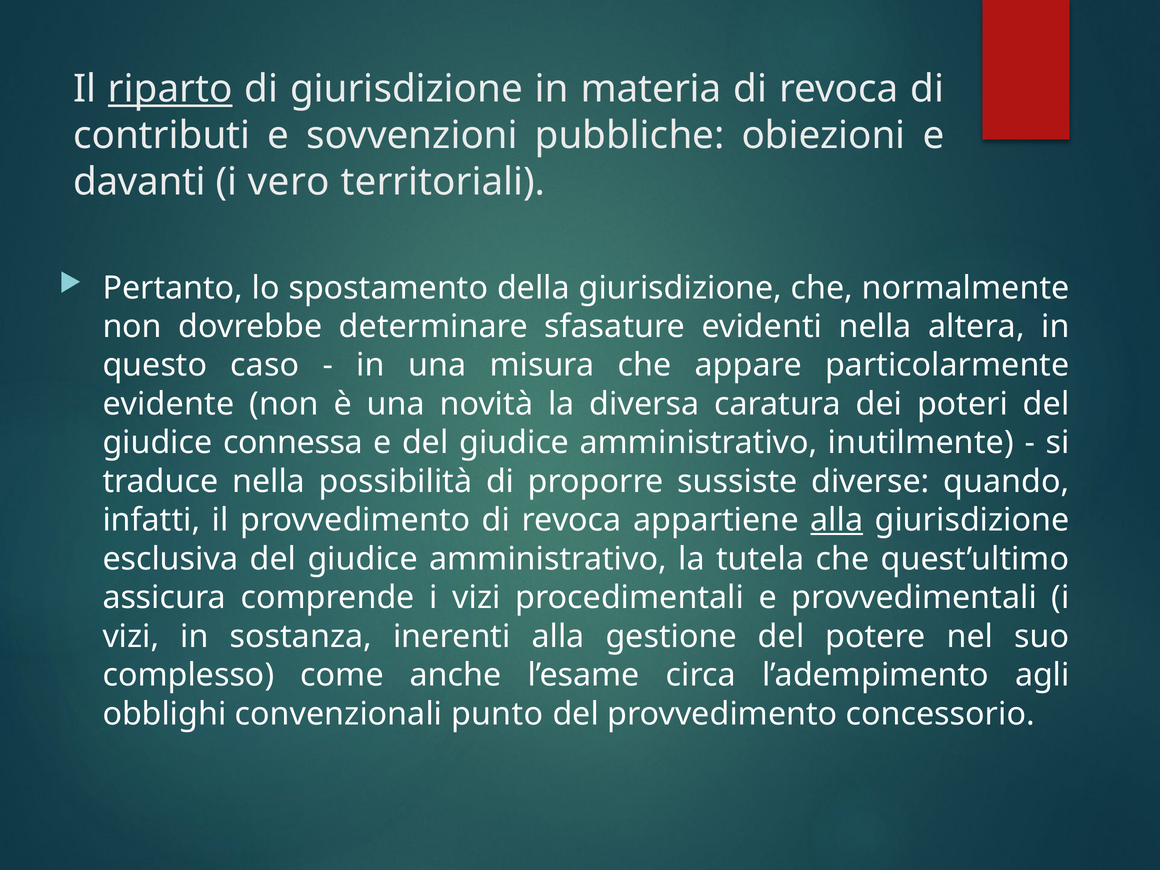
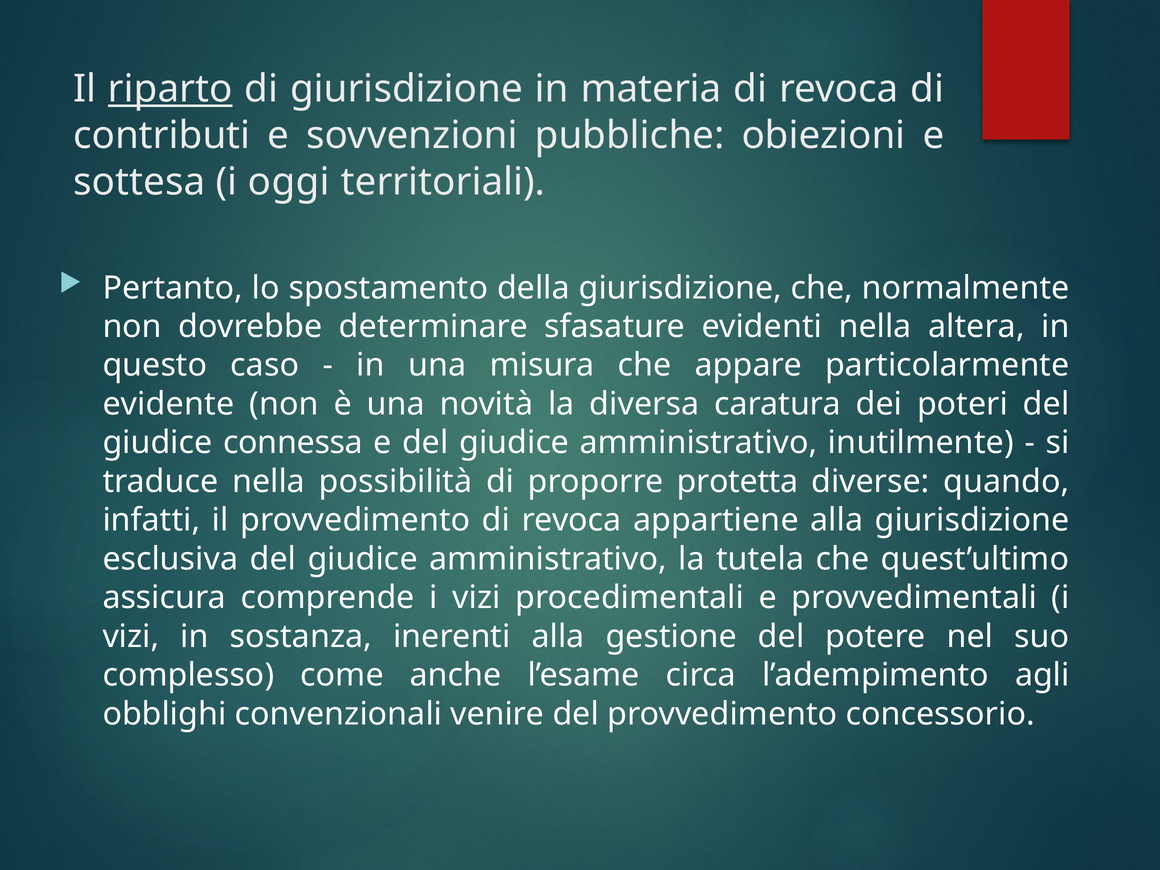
davanti: davanti -> sottesa (139, 182)
vero: vero -> oggi (289, 182)
sussiste: sussiste -> protetta (738, 482)
alla underline: present -> none (837, 520)
punto: punto -> venire (497, 714)
